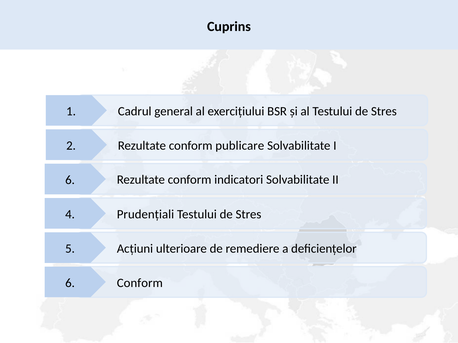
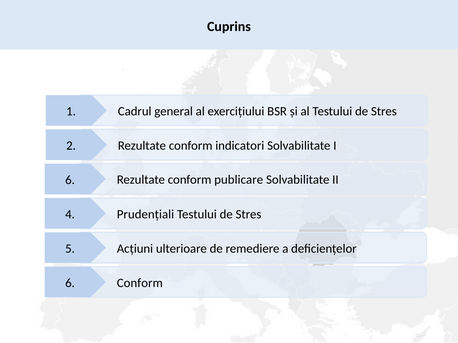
publicare: publicare -> indicatori (240, 146)
indicatori: indicatori -> publicare (239, 180)
